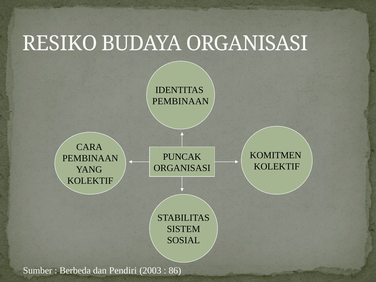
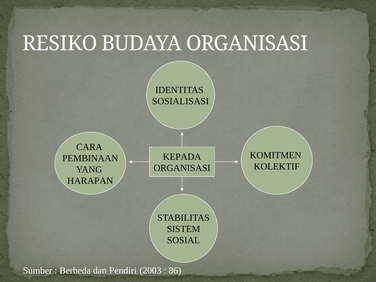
PEMBINAAN: PEMBINAAN -> SOSIALISASI (181, 101)
PUNCAK: PUNCAK -> KEPADA (182, 157)
KOLEKTIF: KOLEKTIF -> HARAPAN (90, 181)
